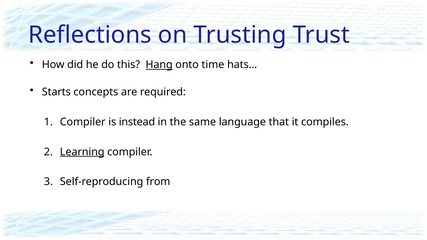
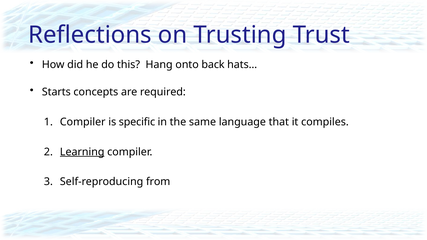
Hang underline: present -> none (159, 65)
time: time -> back (213, 65)
instead: instead -> specific (137, 122)
